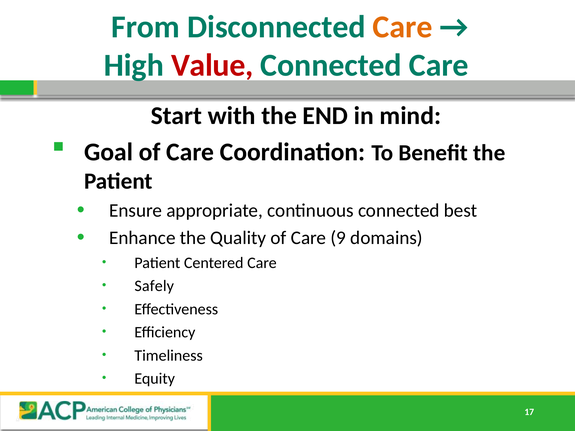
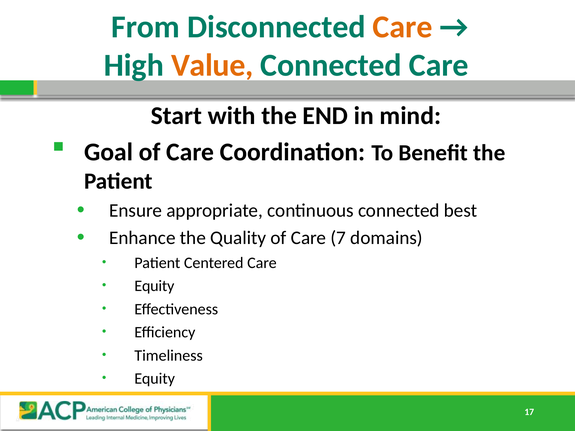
Value colour: red -> orange (212, 65)
9: 9 -> 7 (338, 238)
Safely: Safely -> Equity (154, 286)
